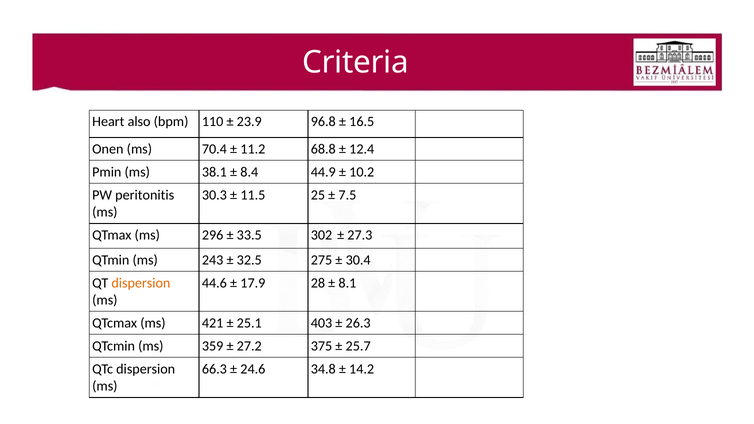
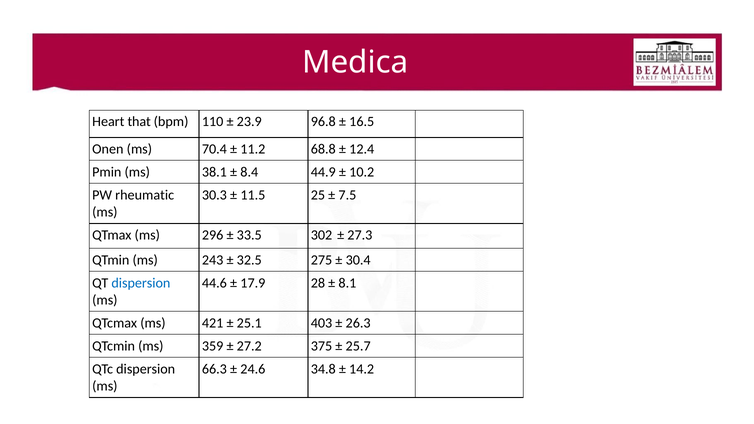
Criteria: Criteria -> Medica (355, 63)
also: also -> that (139, 122)
peritonitis: peritonitis -> rheumatic (145, 195)
dispersion colour: orange -> blue (141, 283)
